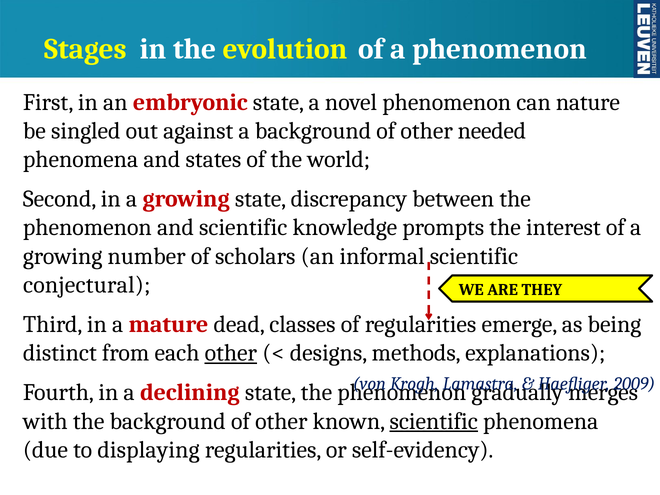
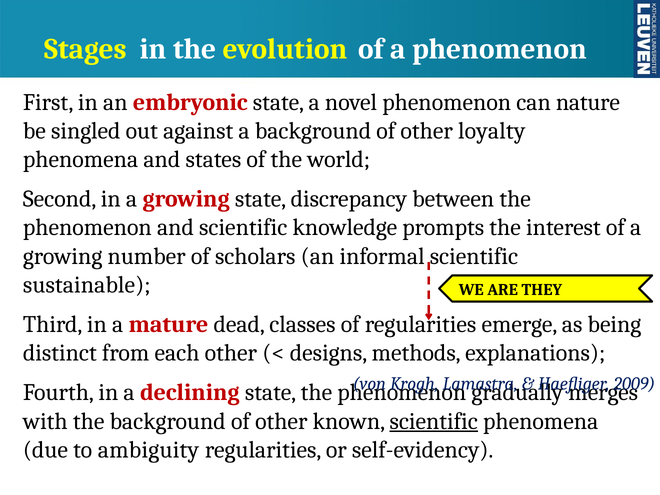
needed: needed -> loyalty (492, 131)
conjectural: conjectural -> sustainable (87, 285)
other underline: present -> none (231, 353)
displaying: displaying -> ambiguity (148, 450)
